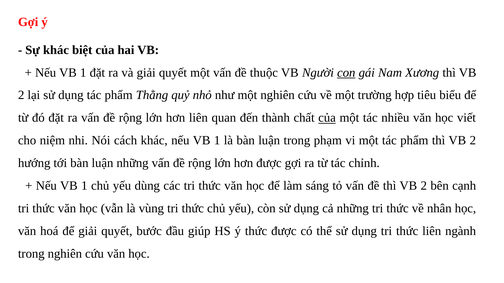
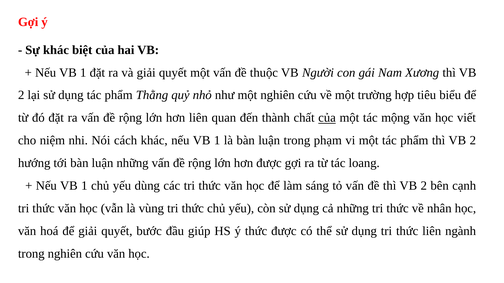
con underline: present -> none (346, 73)
nhiều: nhiều -> mộng (395, 118)
chỉnh: chỉnh -> loang (364, 163)
